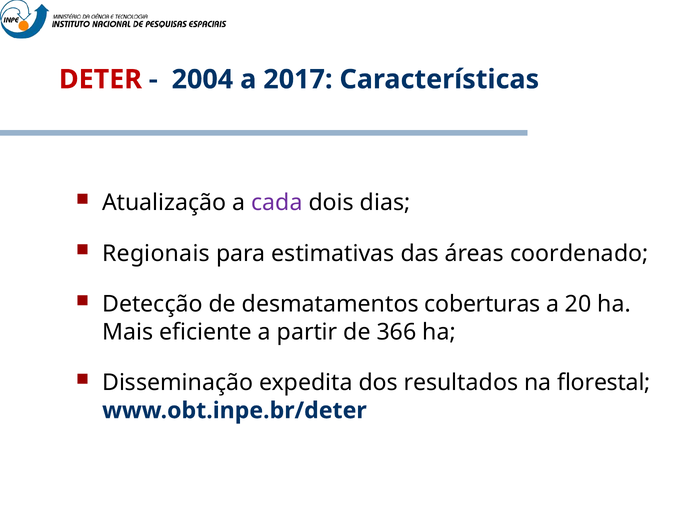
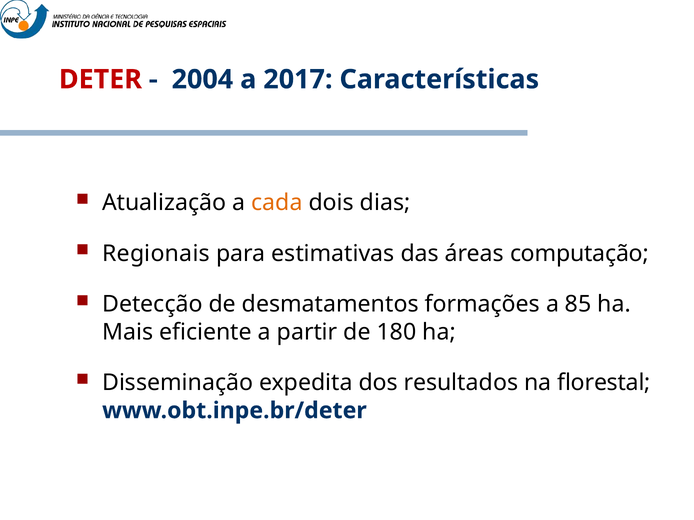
cada colour: purple -> orange (277, 203)
coordenado: coordenado -> computação (580, 254)
coberturas: coberturas -> formações (482, 305)
20: 20 -> 85 (578, 305)
366: 366 -> 180 (397, 332)
